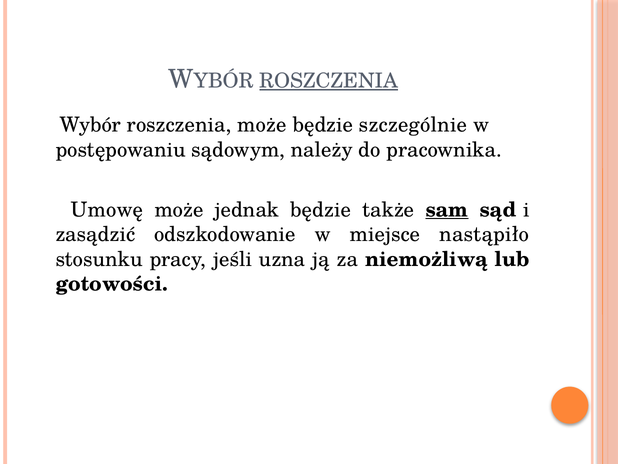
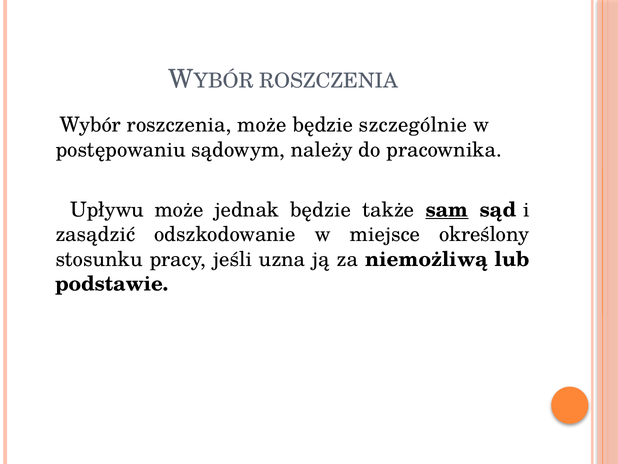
ROSZCZENIA underline: present -> none (329, 81)
Umowę: Umowę -> Upływu (107, 209)
nastąpiło: nastąpiło -> określony (484, 234)
gotowości: gotowości -> podstawie (112, 284)
